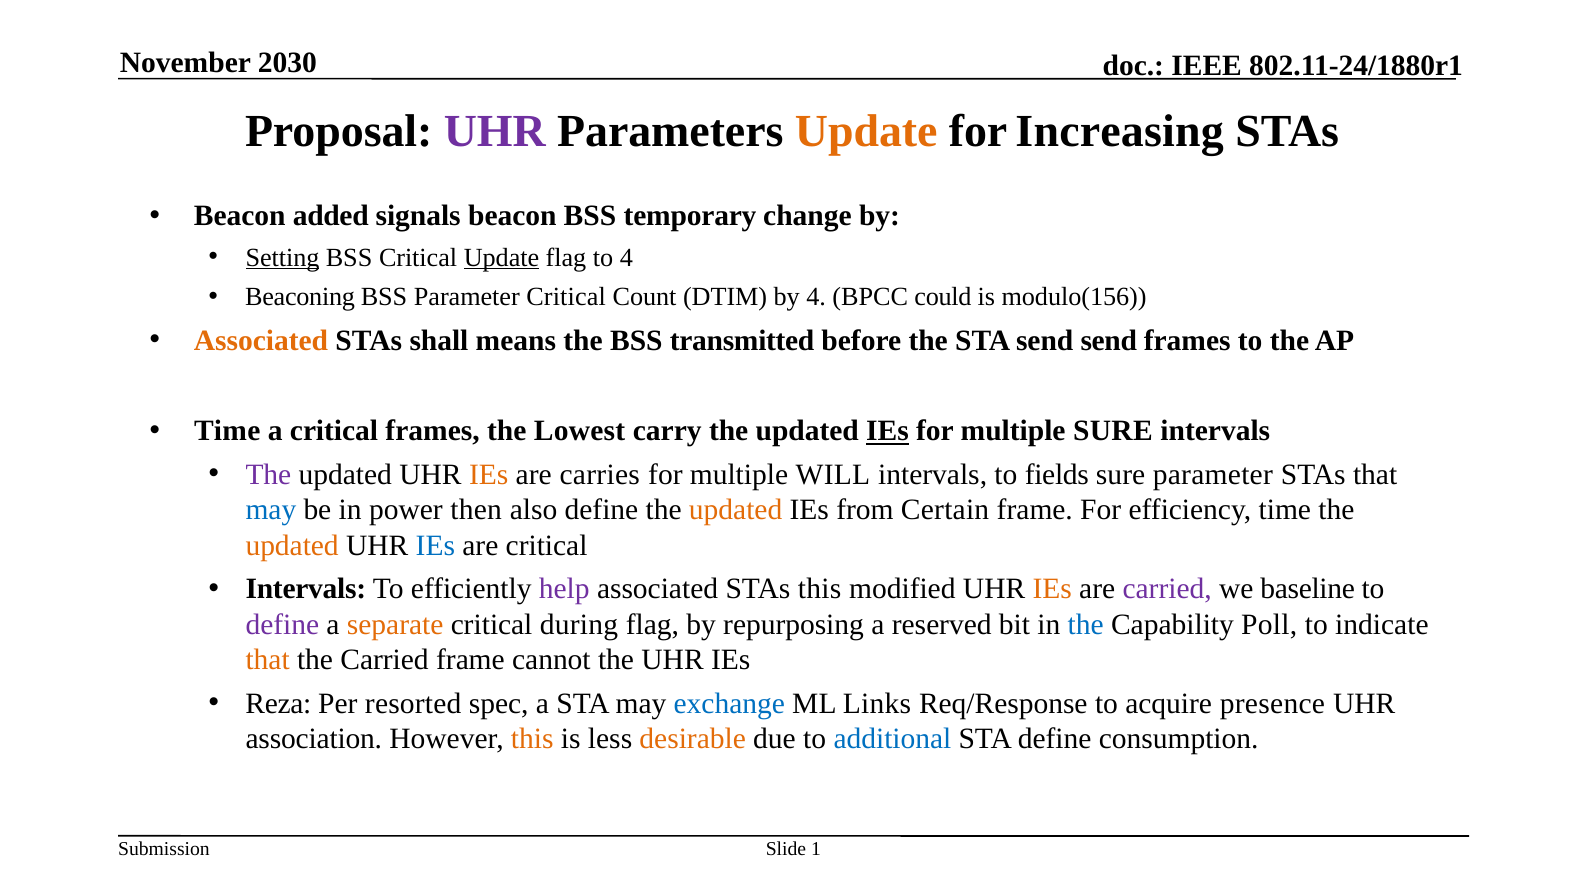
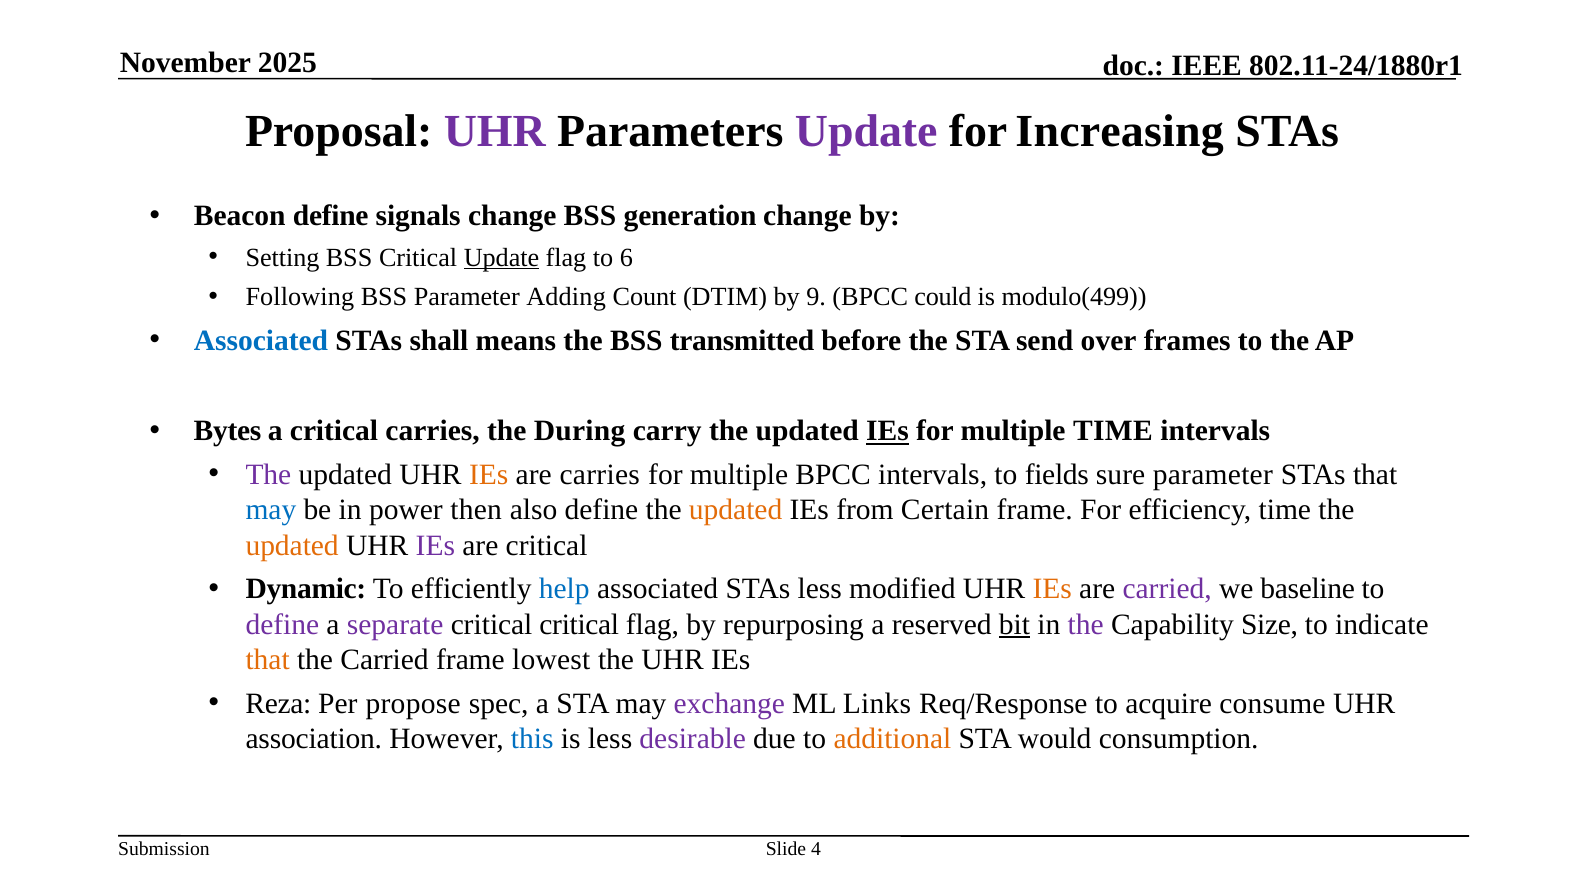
2030: 2030 -> 2025 (287, 63)
Update colour: orange -> purple (866, 131)
Beacon added: added -> define (331, 216)
signals beacon: beacon -> change (512, 216)
temporary: temporary -> generation (690, 216)
Setting underline: present -> none (282, 258)
to 4: 4 -> 6 (626, 258)
Beaconing: Beaconing -> Following (300, 297)
Parameter Critical: Critical -> Adding (566, 297)
by 4: 4 -> 9 (816, 297)
modulo(156: modulo(156 -> modulo(499 (1074, 297)
Associated colour: orange -> blue (261, 341)
send send: send -> over (1109, 341)
Time: Time -> Bytes (228, 431)
critical frames: frames -> carries (433, 431)
Lowest: Lowest -> During (580, 431)
multiple SURE: SURE -> TIME (1113, 431)
multiple WILL: WILL -> BPCC (833, 475)
IEs colour: blue -> purple (435, 546)
Intervals: Intervals -> Dynamic (306, 589)
help colour: purple -> blue (564, 589)
STAs this: this -> less (820, 589)
separate colour: orange -> purple (395, 625)
critical during: during -> critical (579, 625)
bit underline: none -> present (1015, 625)
the colour: blue -> purple (1086, 625)
Poll: Poll -> Size (1270, 625)
cannot: cannot -> lowest (551, 660)
resorted: resorted -> propose (413, 704)
exchange colour: blue -> purple (729, 704)
presence: presence -> consume (1272, 704)
this colour: orange -> blue (532, 739)
desirable colour: orange -> purple (693, 739)
additional colour: blue -> orange (892, 739)
STA define: define -> would (1055, 739)
1: 1 -> 4 (816, 849)
